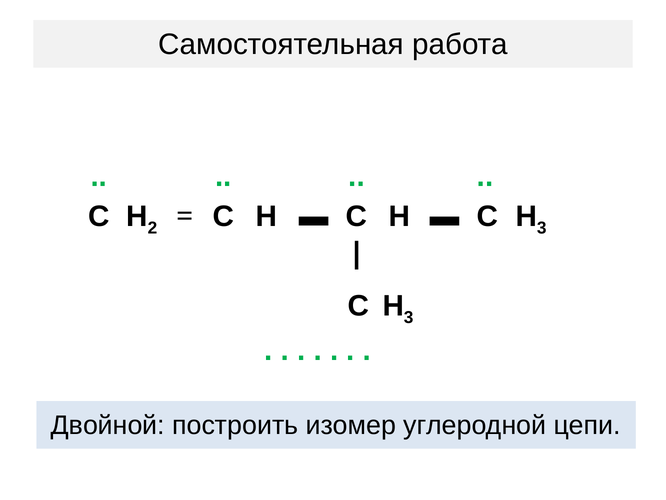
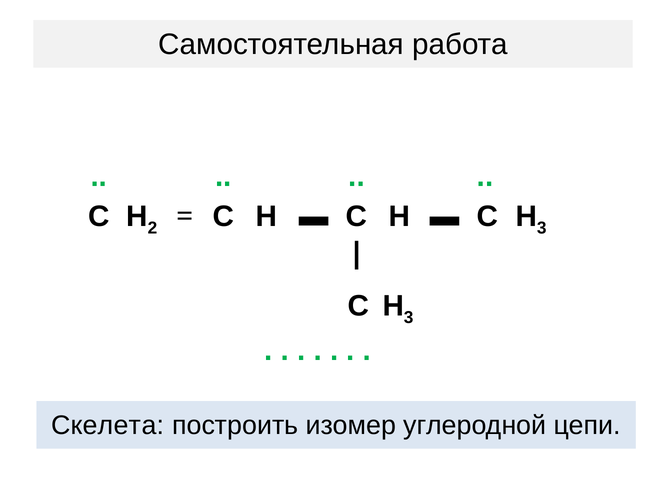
Двойной: Двойной -> Скелета (108, 425)
